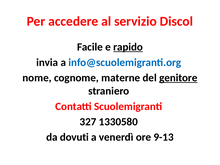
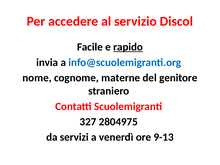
genitore underline: present -> none (178, 78)
1330580: 1330580 -> 2804975 (118, 122)
dovuti: dovuti -> servizi (74, 137)
